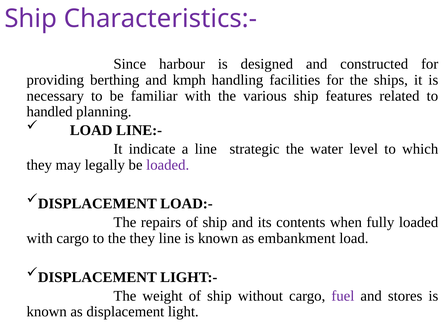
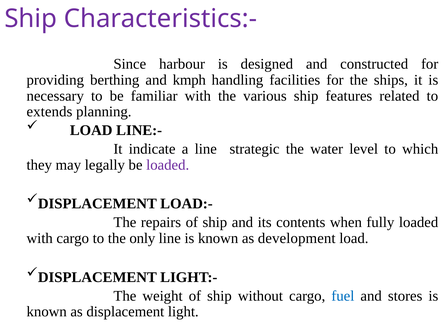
handled: handled -> extends (49, 112)
the they: they -> only (142, 238)
embankment: embankment -> development (297, 238)
fuel colour: purple -> blue (343, 296)
